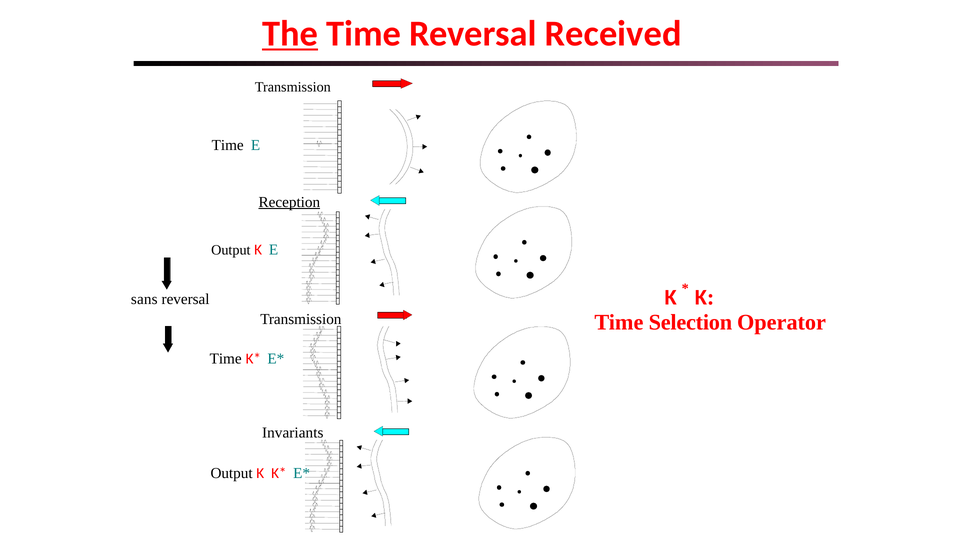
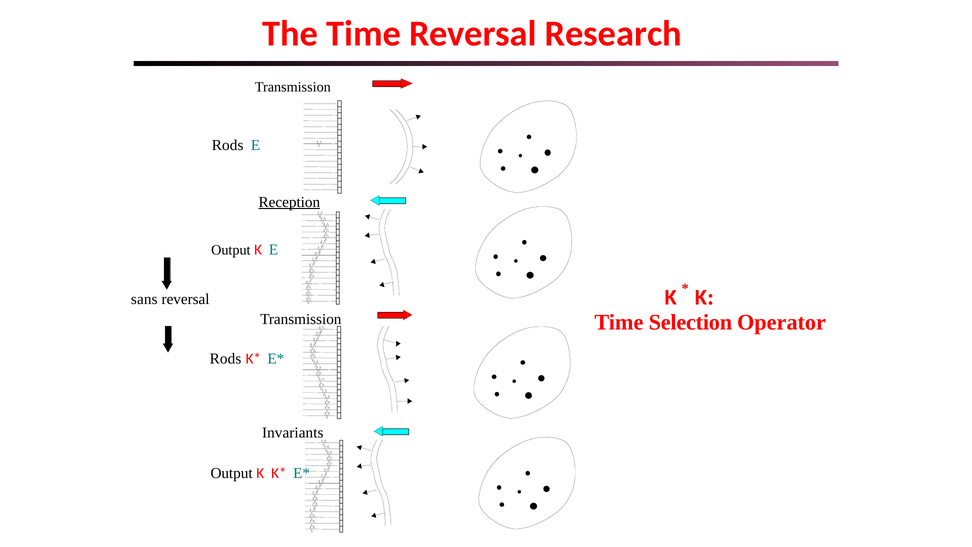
The underline: present -> none (290, 34)
Received: Received -> Research (613, 34)
Time: Time -> Rods (228, 145)
Time: Time -> Rods (226, 358)
